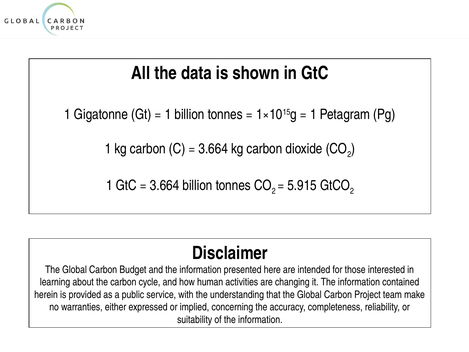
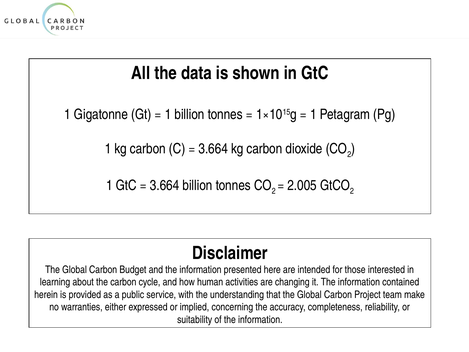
5.915: 5.915 -> 2.005 (302, 185)
